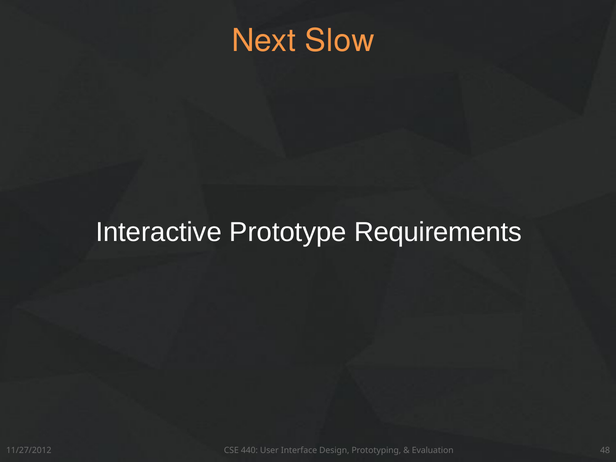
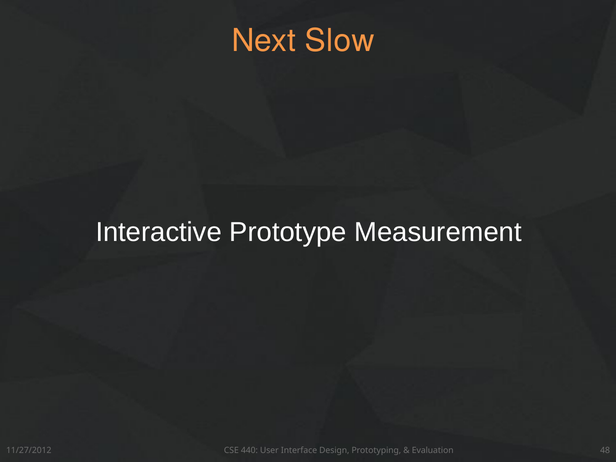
Requirements: Requirements -> Measurement (438, 232)
